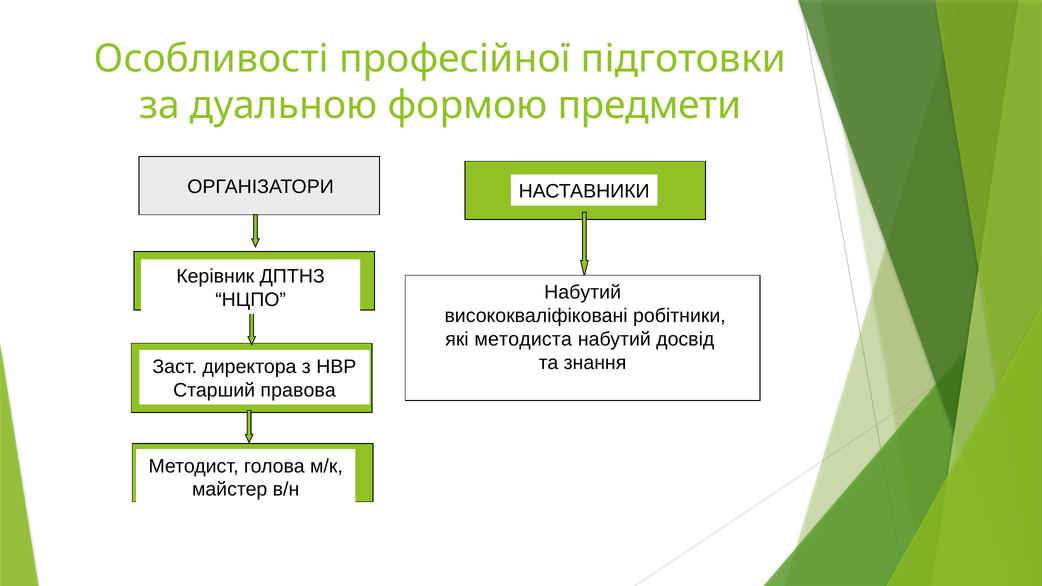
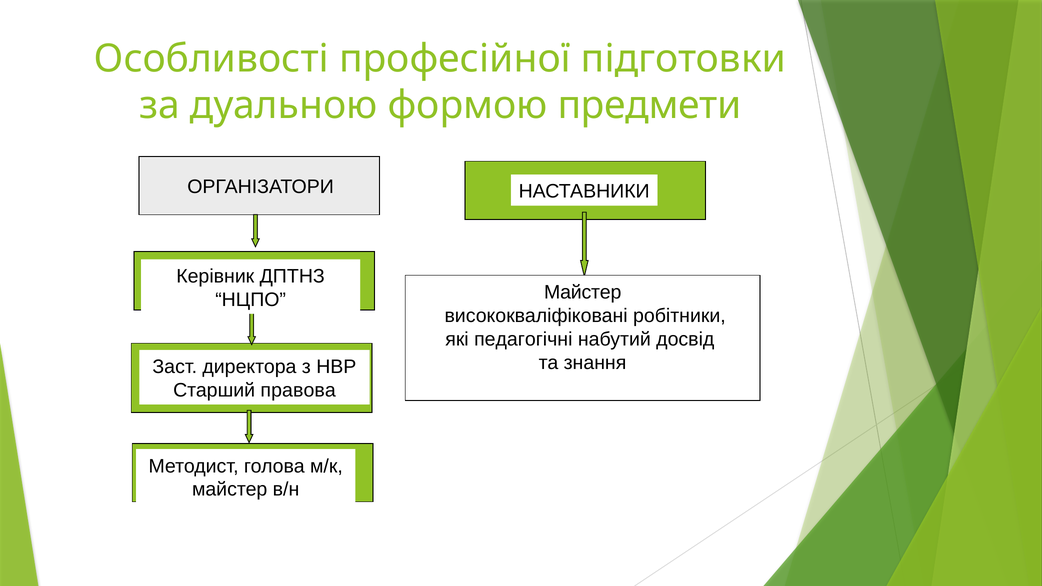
Набутий: Набутий -> Майстер (583, 292)
методиста: методиста -> педагогічні (523, 339)
